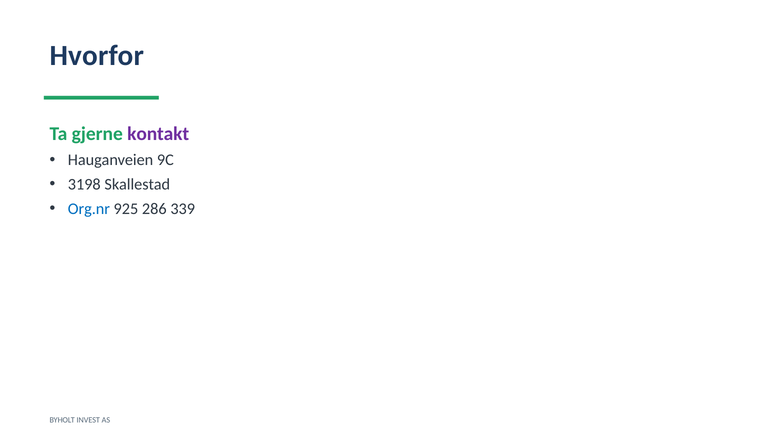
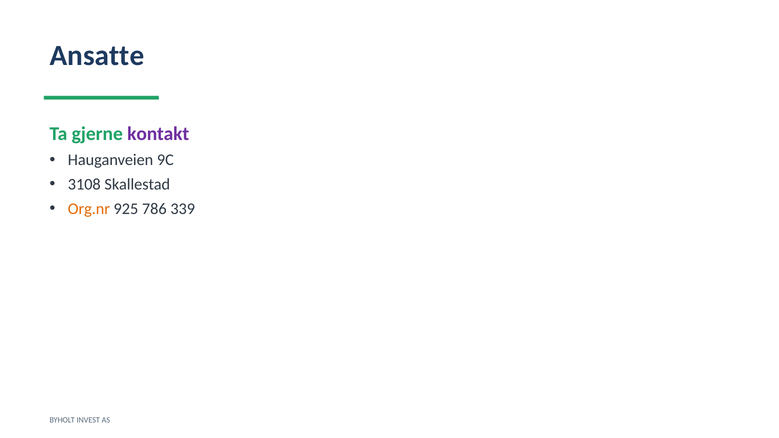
Hvorfor: Hvorfor -> Ansatte (97, 56)
3198: 3198 -> 3108 (84, 185)
Org.nr colour: blue -> orange (89, 209)
286: 286 -> 786 (154, 209)
